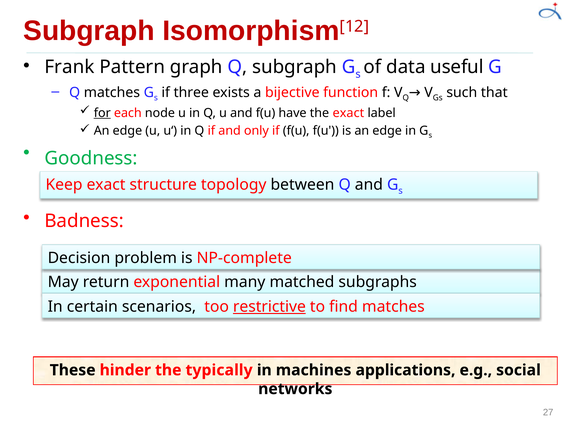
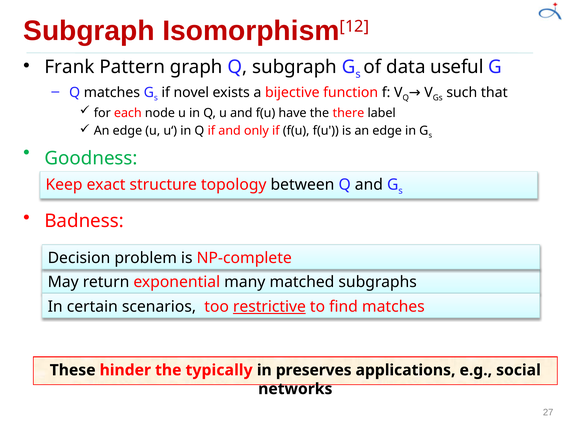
three: three -> novel (191, 92)
for underline: present -> none (102, 113)
the exact: exact -> there (348, 113)
machines: machines -> preserves (314, 370)
